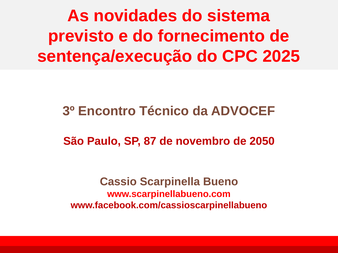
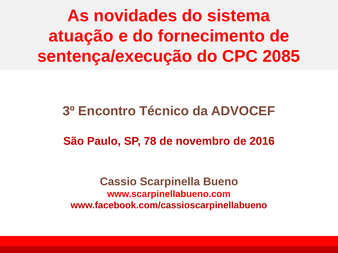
previsto: previsto -> atuação (81, 36)
2025: 2025 -> 2085 (281, 56)
87: 87 -> 78 (150, 142)
2050: 2050 -> 2016 (262, 142)
